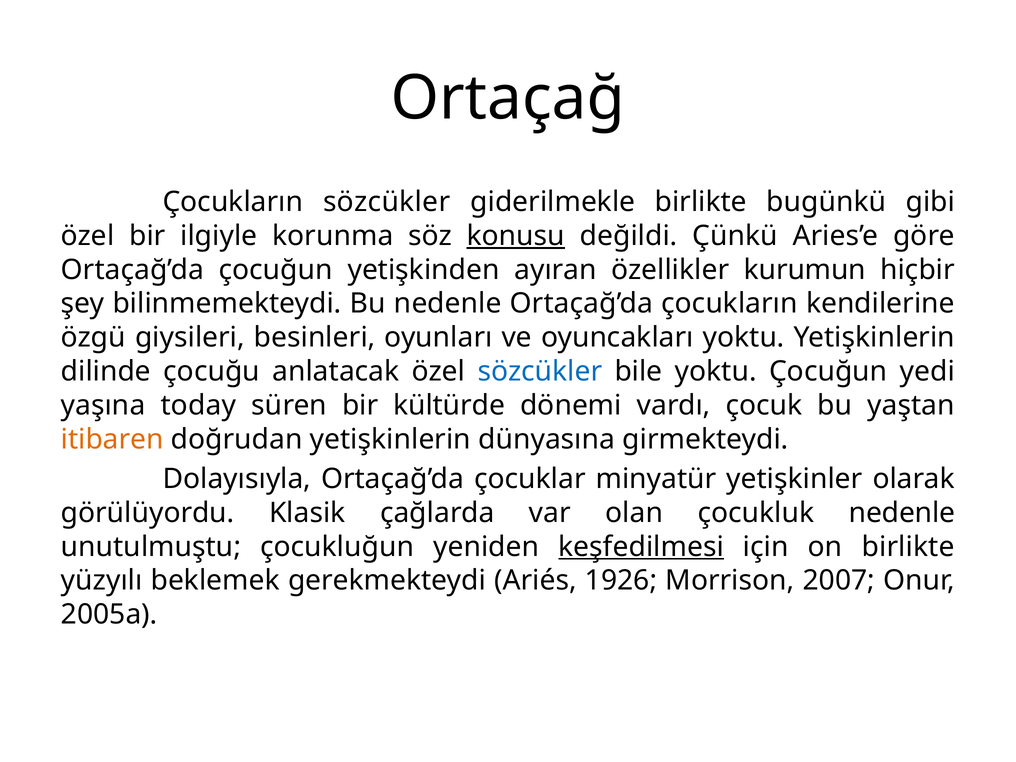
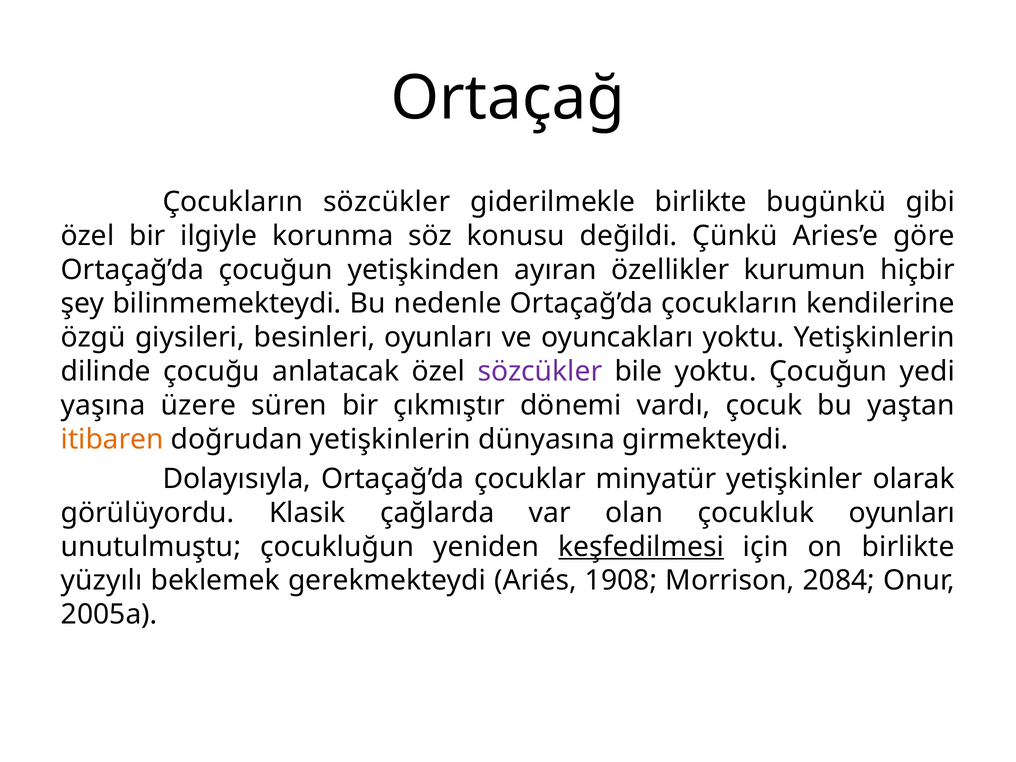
konusu underline: present -> none (516, 236)
sözcükler colour: blue -> purple (540, 371)
today: today -> üzere (198, 405)
kültürde: kültürde -> çıkmıştır (449, 405)
çocukluk nedenle: nedenle -> oyunları (902, 513)
1926: 1926 -> 1908 (621, 581)
2007: 2007 -> 2084 (839, 581)
